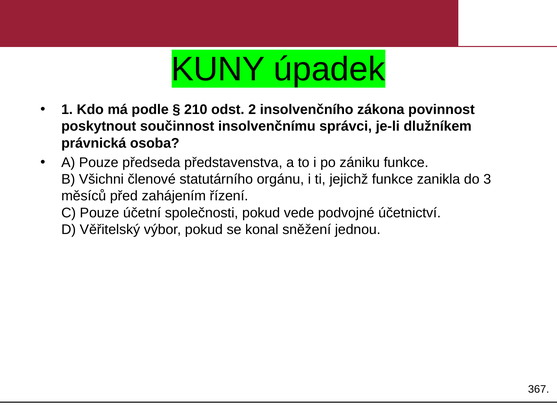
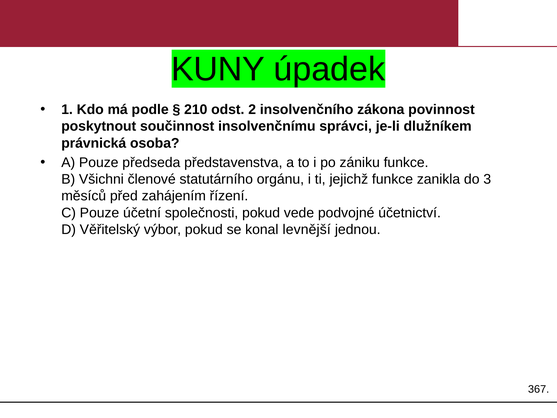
sněžení: sněžení -> levnější (307, 229)
